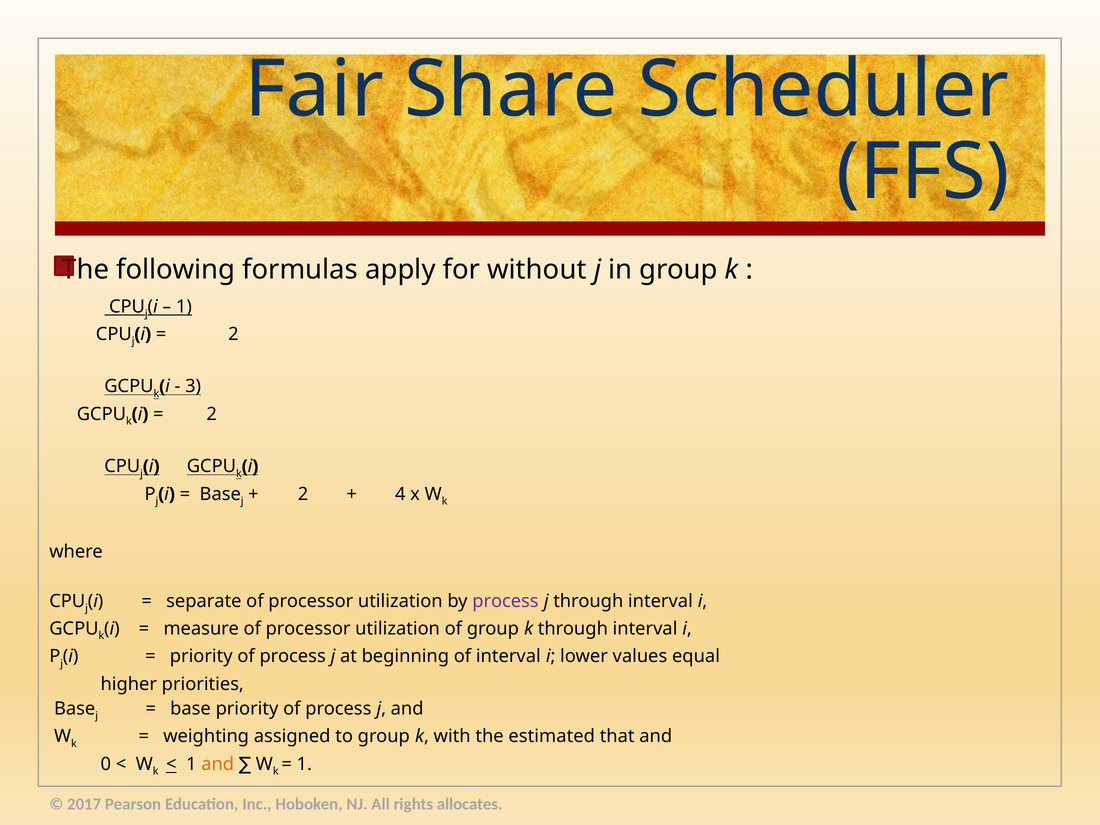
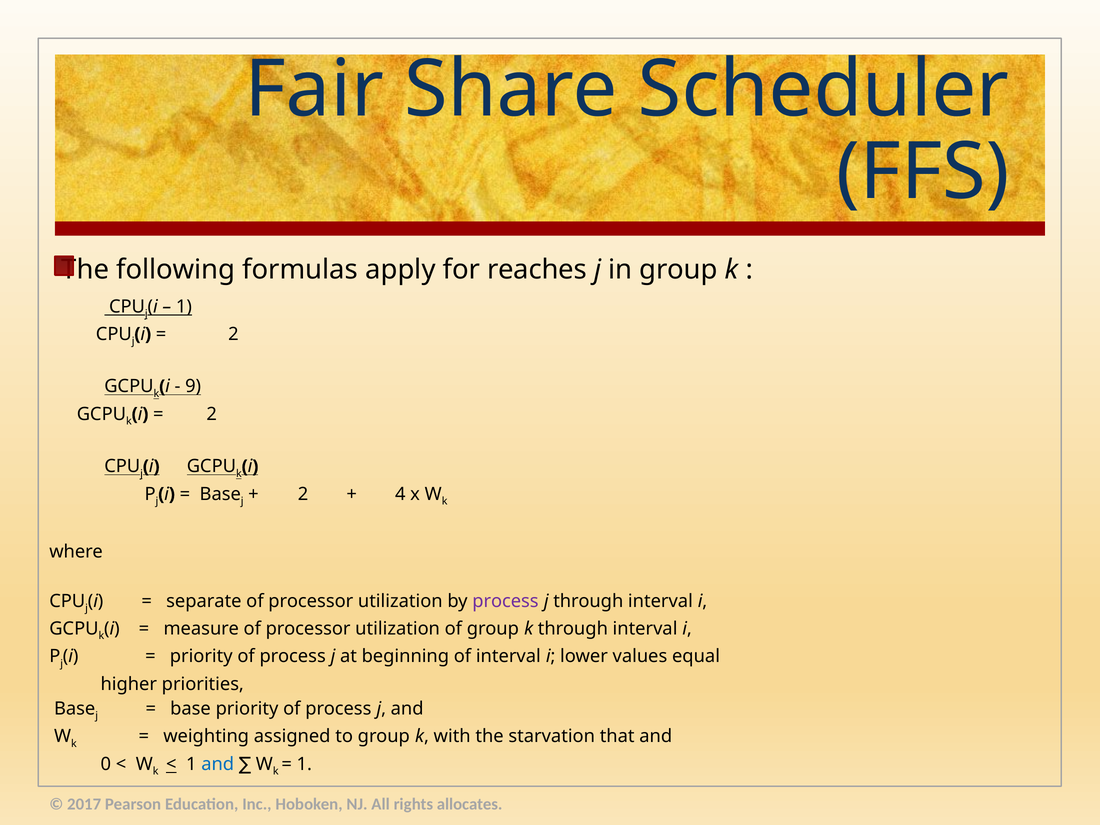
without: without -> reaches (537, 270)
3: 3 -> 9 (193, 386)
estimated: estimated -> starvation (552, 736)
and colour: orange -> blue (218, 764)
